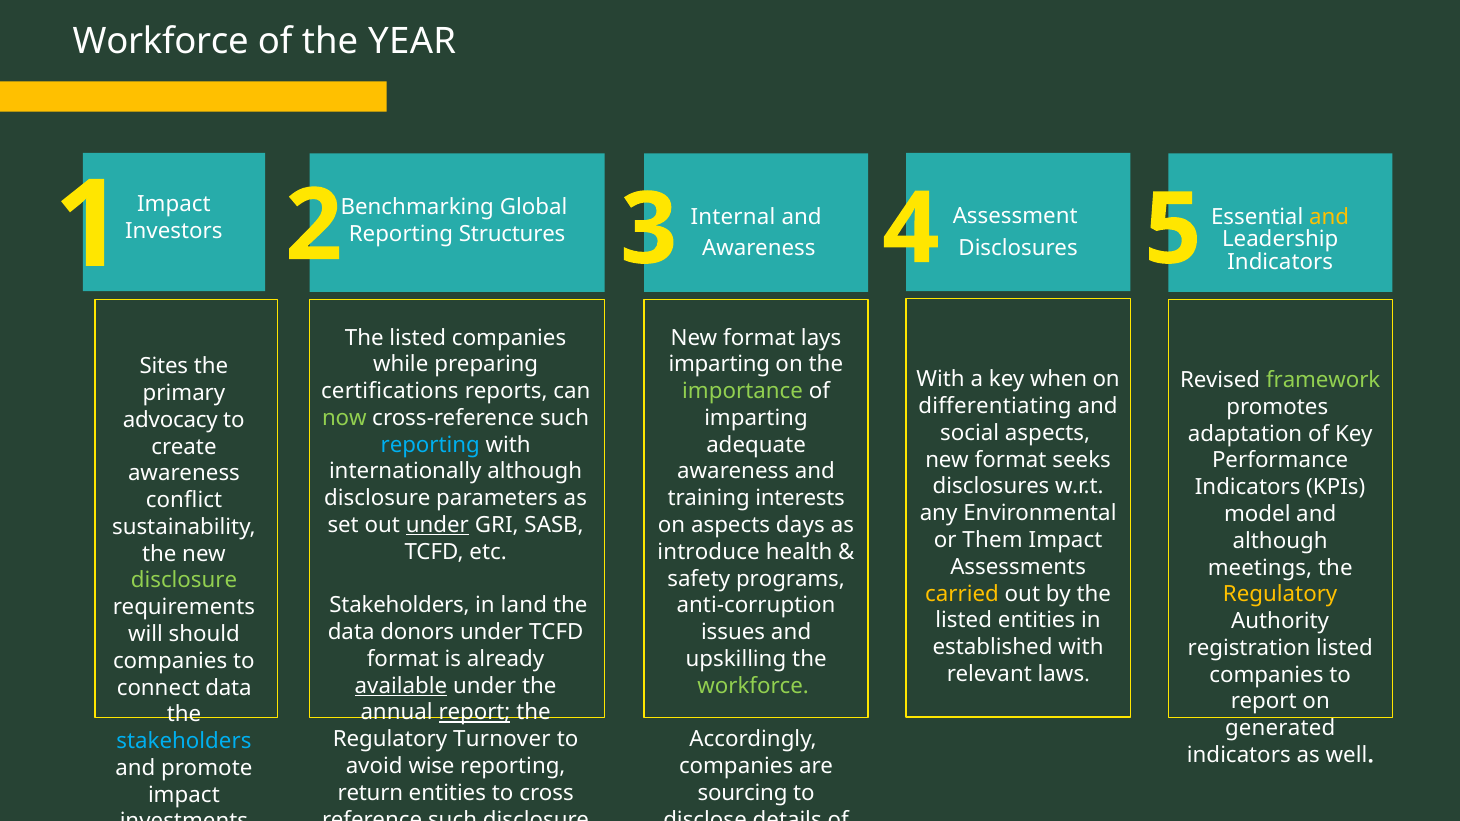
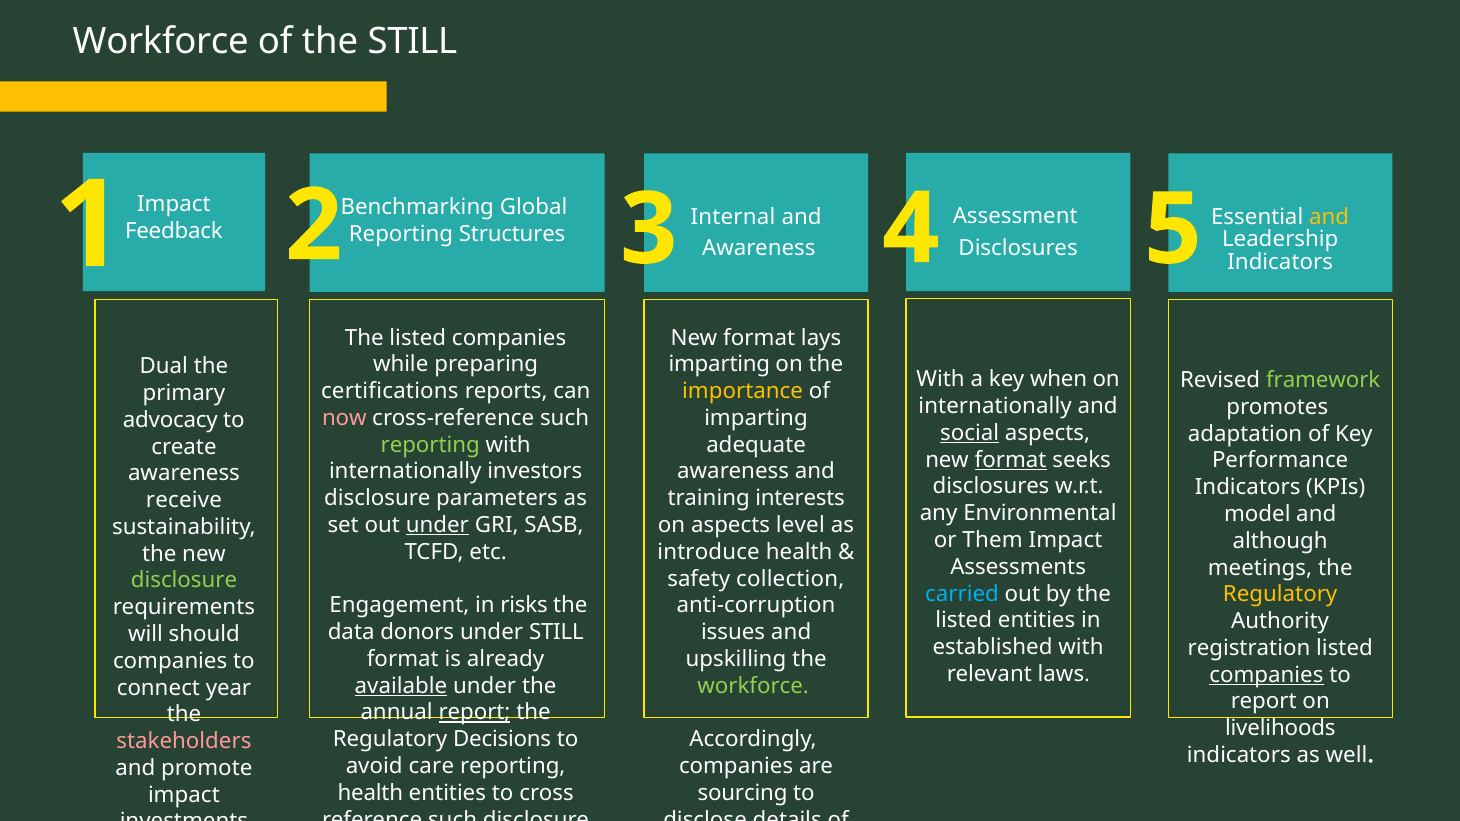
the YEAR: YEAR -> STILL (412, 42)
Investors: Investors -> Feedback (174, 231)
Sites: Sites -> Dual (164, 367)
importance colour: light green -> yellow (743, 391)
differentiating: differentiating -> internationally (995, 406)
now colour: light green -> pink (344, 418)
social underline: none -> present (970, 433)
reporting colour: light blue -> light green (430, 445)
format underline: none -> present (1011, 460)
internationally although: although -> investors (535, 472)
conflict: conflict -> receive (184, 500)
days: days -> level (800, 525)
programs: programs -> collection (790, 579)
carried colour: yellow -> light blue (962, 594)
Stakeholders: Stakeholders -> Engagement (399, 606)
land: land -> risks (524, 606)
under TCFD: TCFD -> STILL (556, 632)
companies underline: none -> present (1266, 675)
connect data: data -> year (228, 688)
generated: generated -> livelihoods (1280, 729)
Turnover: Turnover -> Decisions (502, 740)
stakeholders colour: light blue -> pink (184, 742)
wise: wise -> care (431, 766)
return: return -> health (370, 793)
